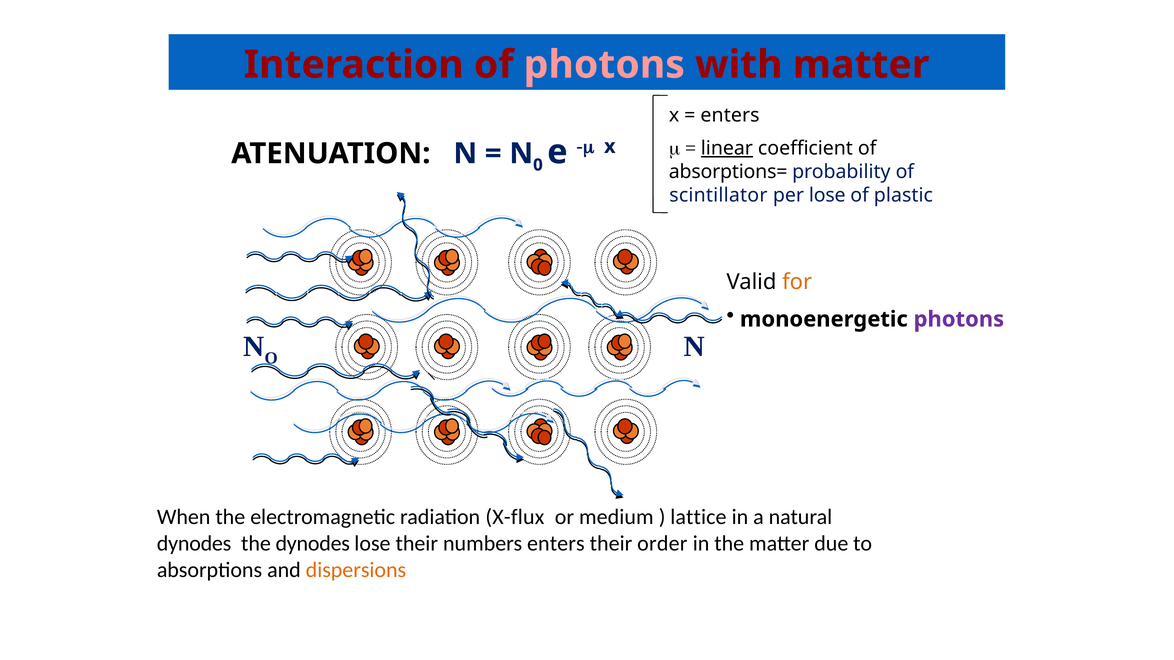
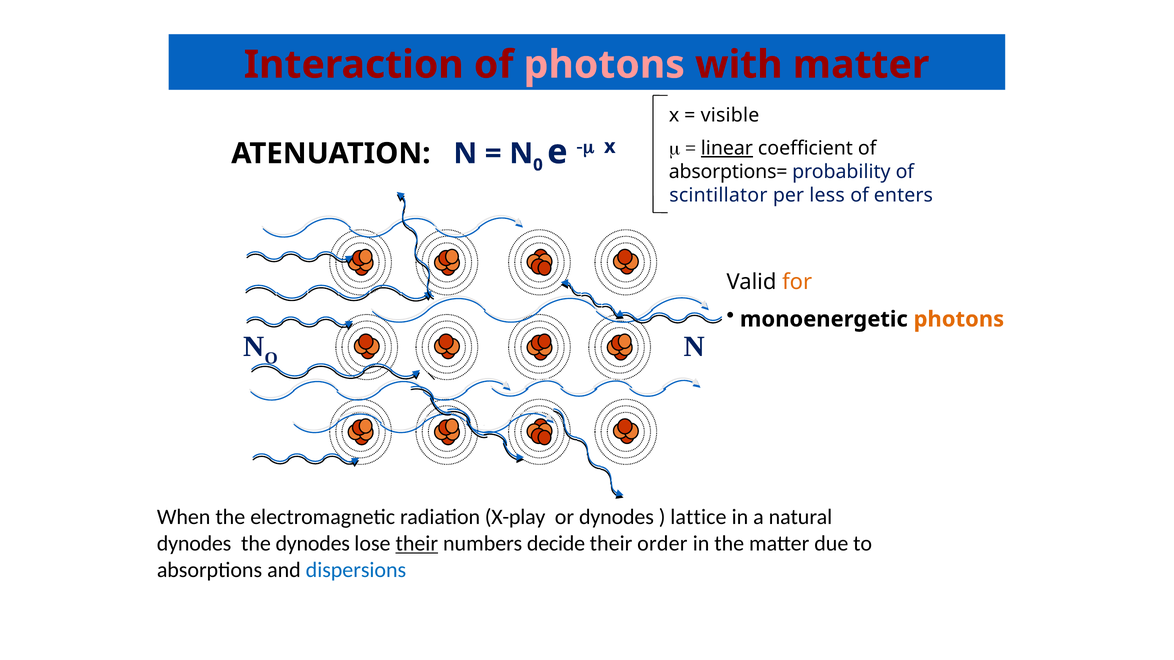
enters: enters -> visible (730, 115)
per lose: lose -> less (827, 195)
plastic: plastic -> enters (903, 195)
photons colour: purple -> orange (959, 319)
X-flux: X-flux -> X-play (515, 517)
or medium: medium -> dynodes (616, 517)
their underline: none -> present (417, 544)
numbers enters: enters -> decide (556, 544)
dispersions colour: orange -> blue (356, 570)
